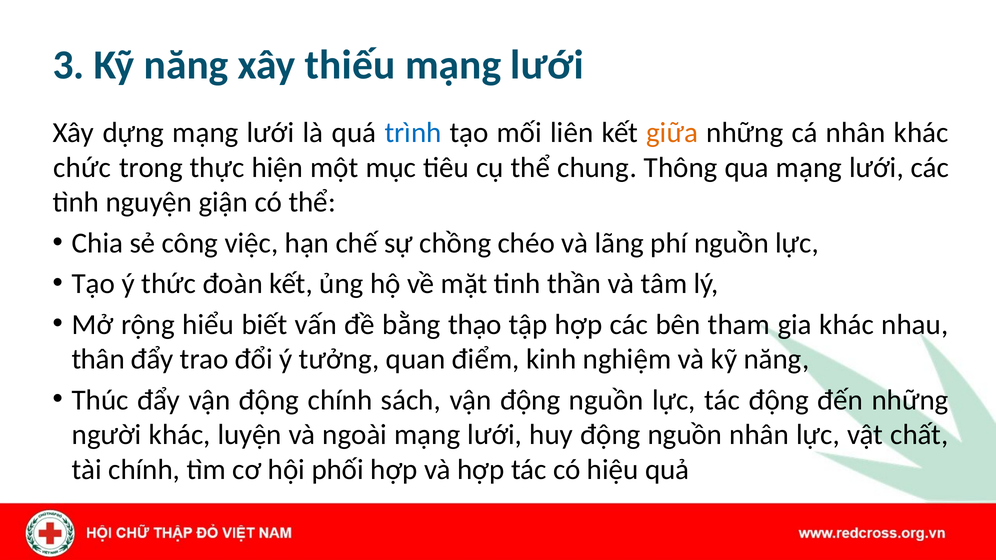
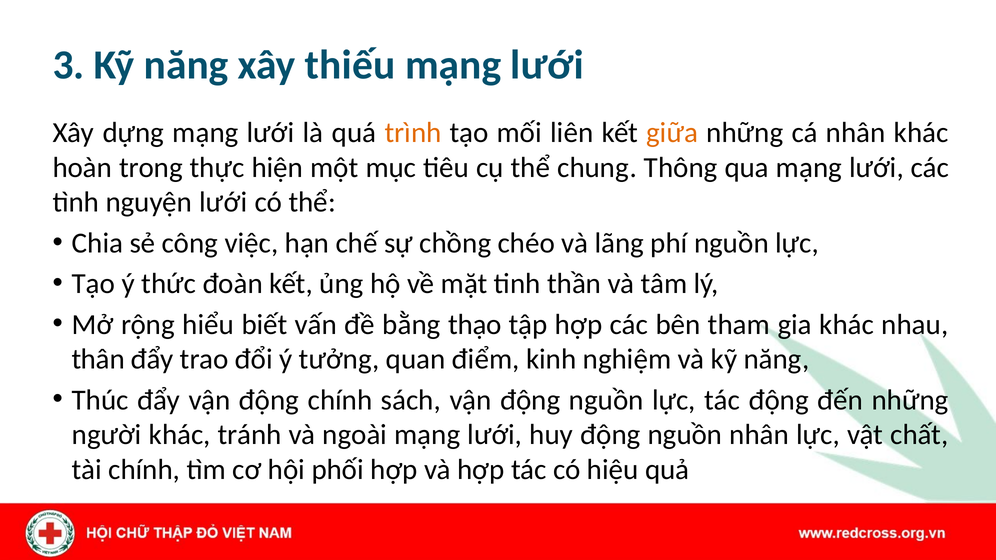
trình colour: blue -> orange (413, 133)
chức: chức -> hoàn (82, 168)
nguyện giận: giận -> lưới (223, 202)
luyện: luyện -> tránh (250, 435)
